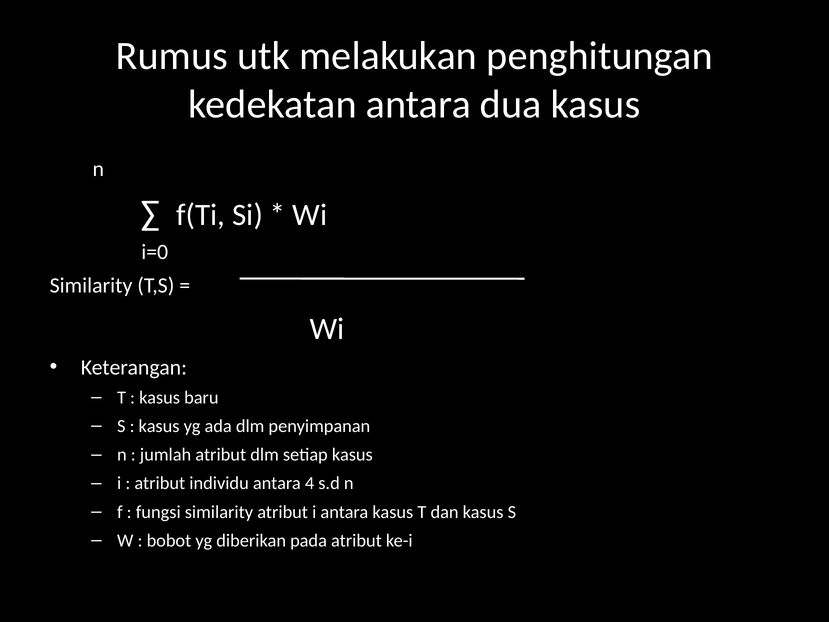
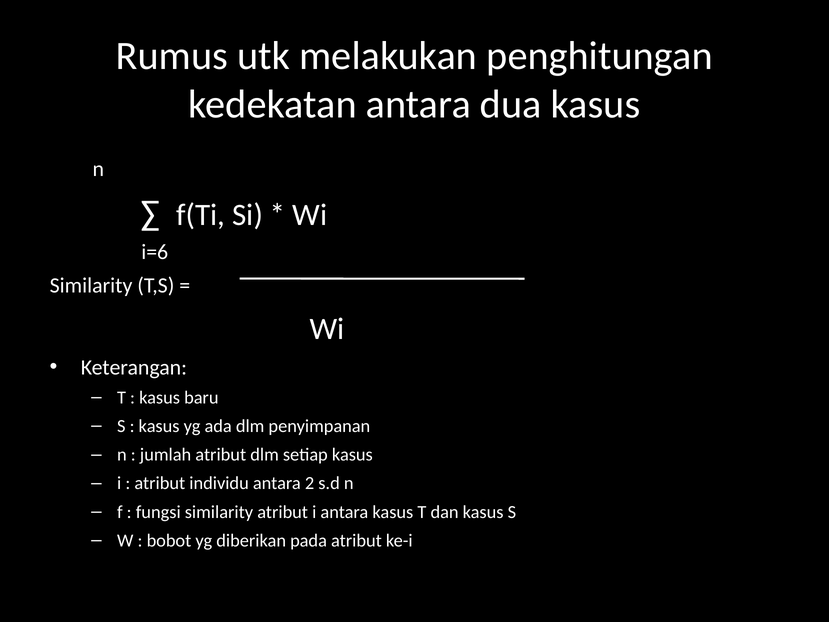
i=0: i=0 -> i=6 (155, 252)
4: 4 -> 2 (310, 483)
